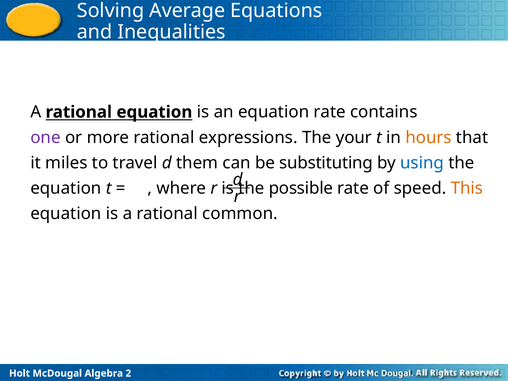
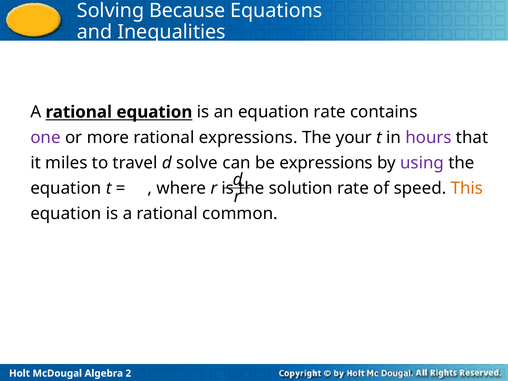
Average: Average -> Because (187, 11)
hours colour: orange -> purple (428, 137)
them: them -> solve (197, 163)
be substituting: substituting -> expressions (326, 163)
using colour: blue -> purple (422, 163)
possible: possible -> solution (301, 188)
